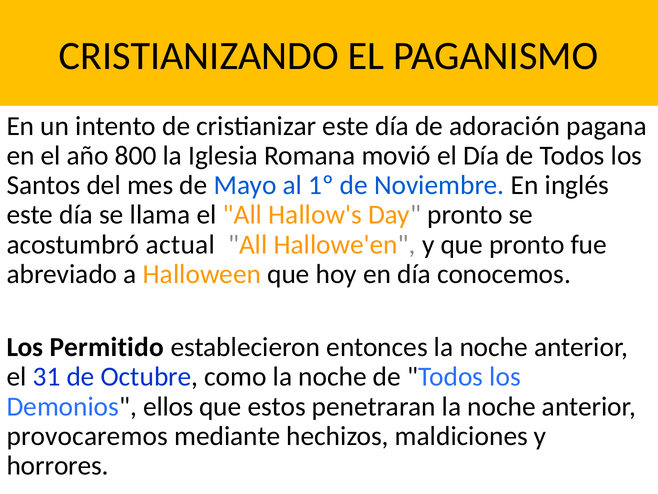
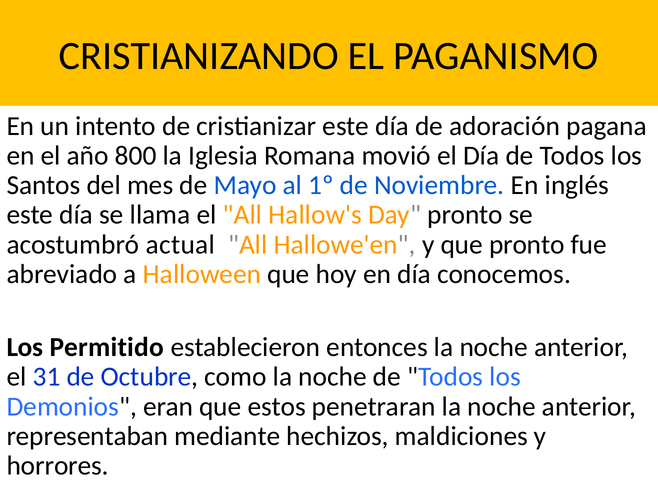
ellos: ellos -> eran (168, 406)
provocaremos: provocaremos -> representaban (87, 436)
